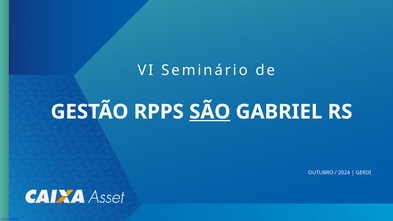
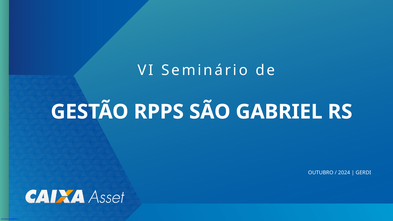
SÃO underline: present -> none (210, 112)
